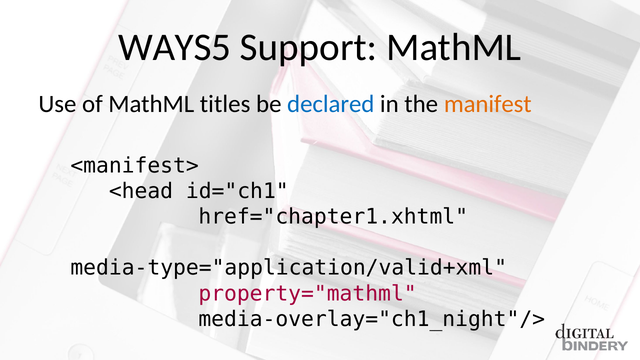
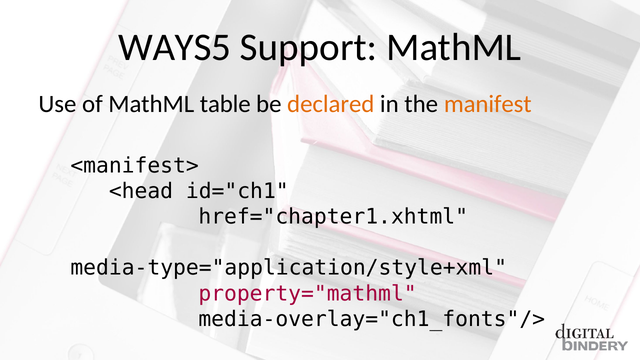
titles: titles -> table (225, 104)
declared colour: blue -> orange (331, 104)
media-type="application/valid+xml: media-type="application/valid+xml -> media-type="application/style+xml (289, 268)
media-overlay="ch1_night"/>: media-overlay="ch1_night"/> -> media-overlay="ch1_fonts"/> (372, 319)
